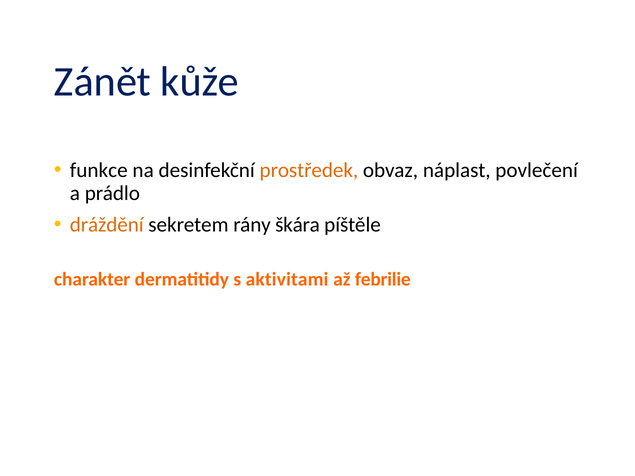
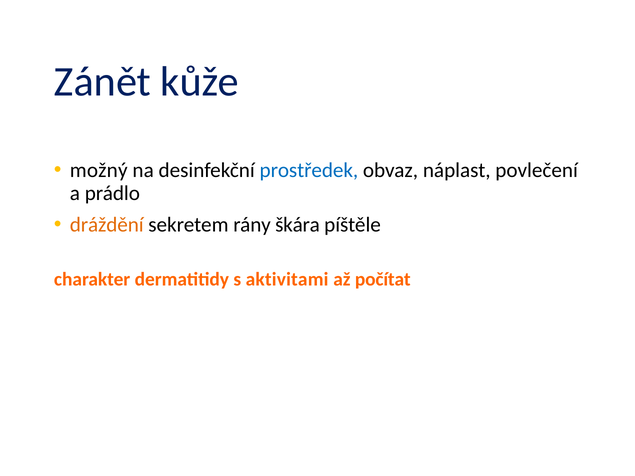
funkce: funkce -> možný (99, 170)
prostředek colour: orange -> blue (309, 170)
febrilie: febrilie -> počítat (383, 280)
